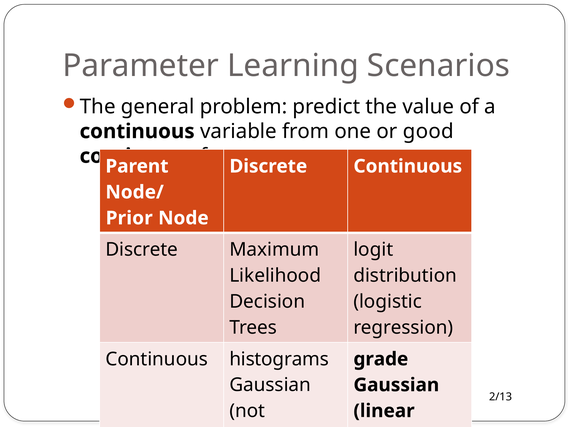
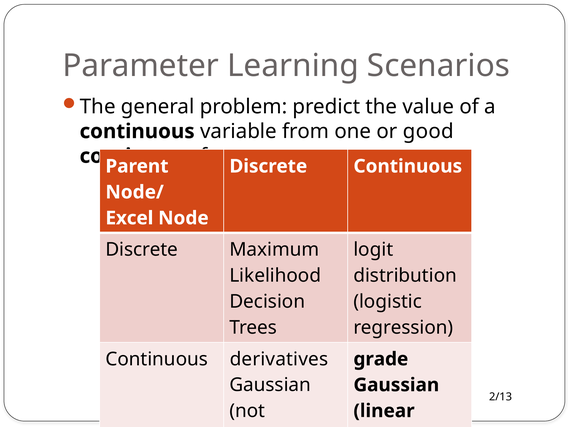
Prior: Prior -> Excel (129, 218)
histograms: histograms -> derivatives (279, 359)
